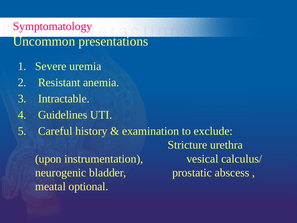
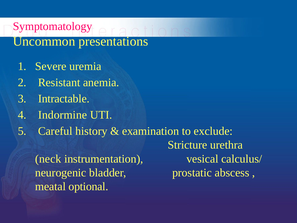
Guidelines: Guidelines -> Indormine (63, 115)
upon: upon -> neck (48, 159)
